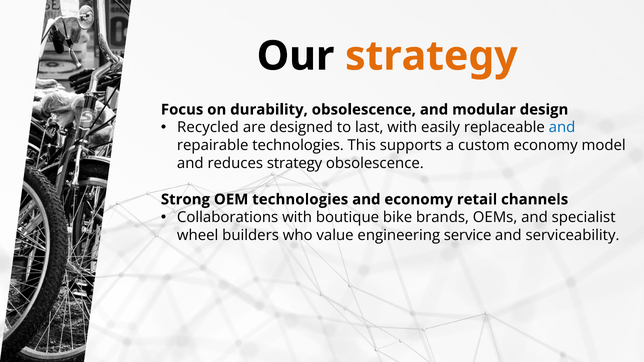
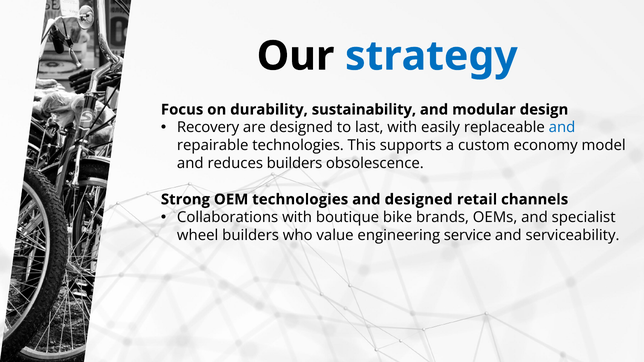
strategy colour: orange -> blue (431, 56)
durability obsolescence: obsolescence -> sustainability (364, 110)
Recycled: Recycled -> Recovery (208, 128)
reduces strategy: strategy -> builders (295, 164)
and economy: economy -> designed (419, 200)
